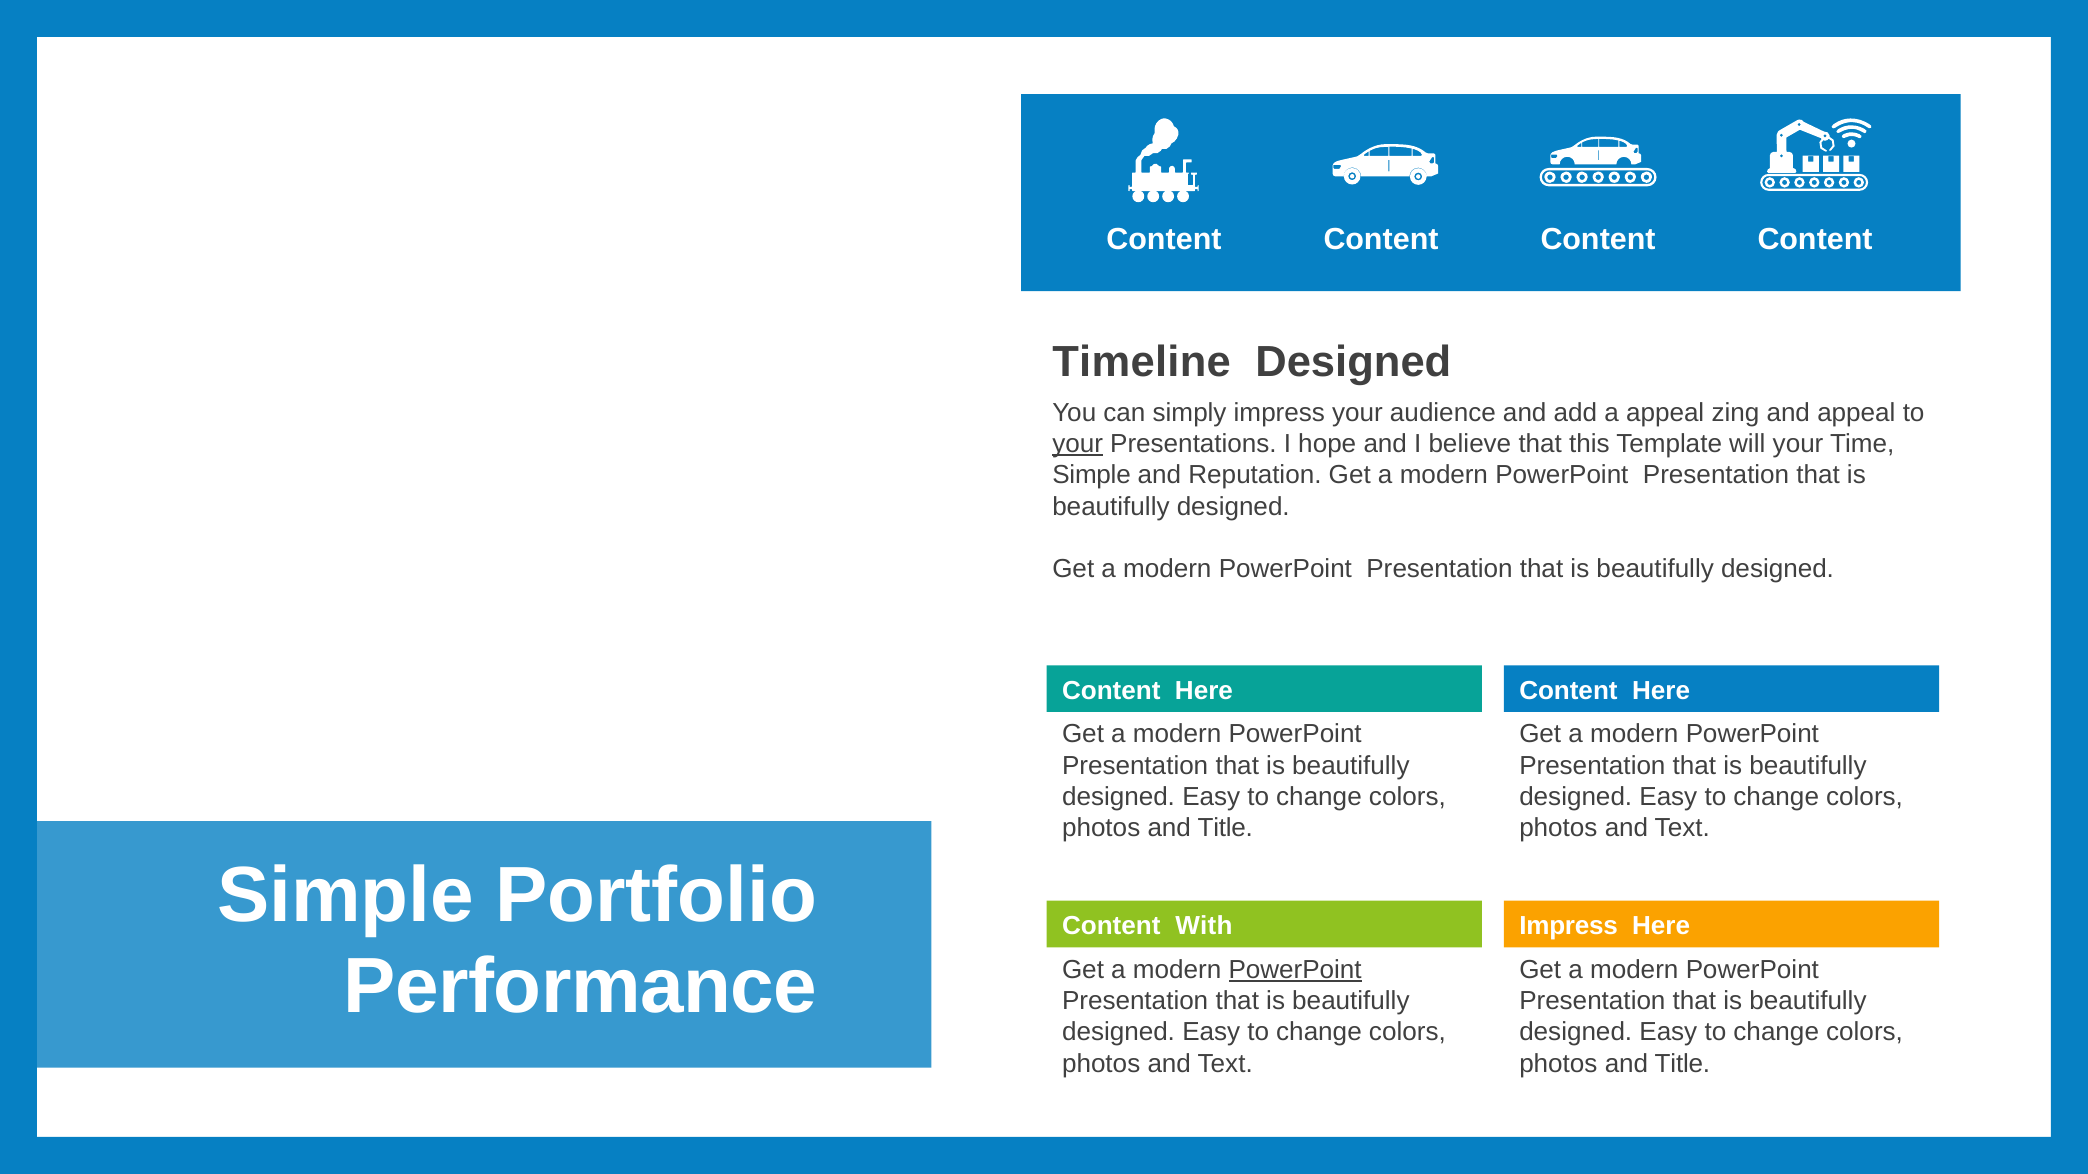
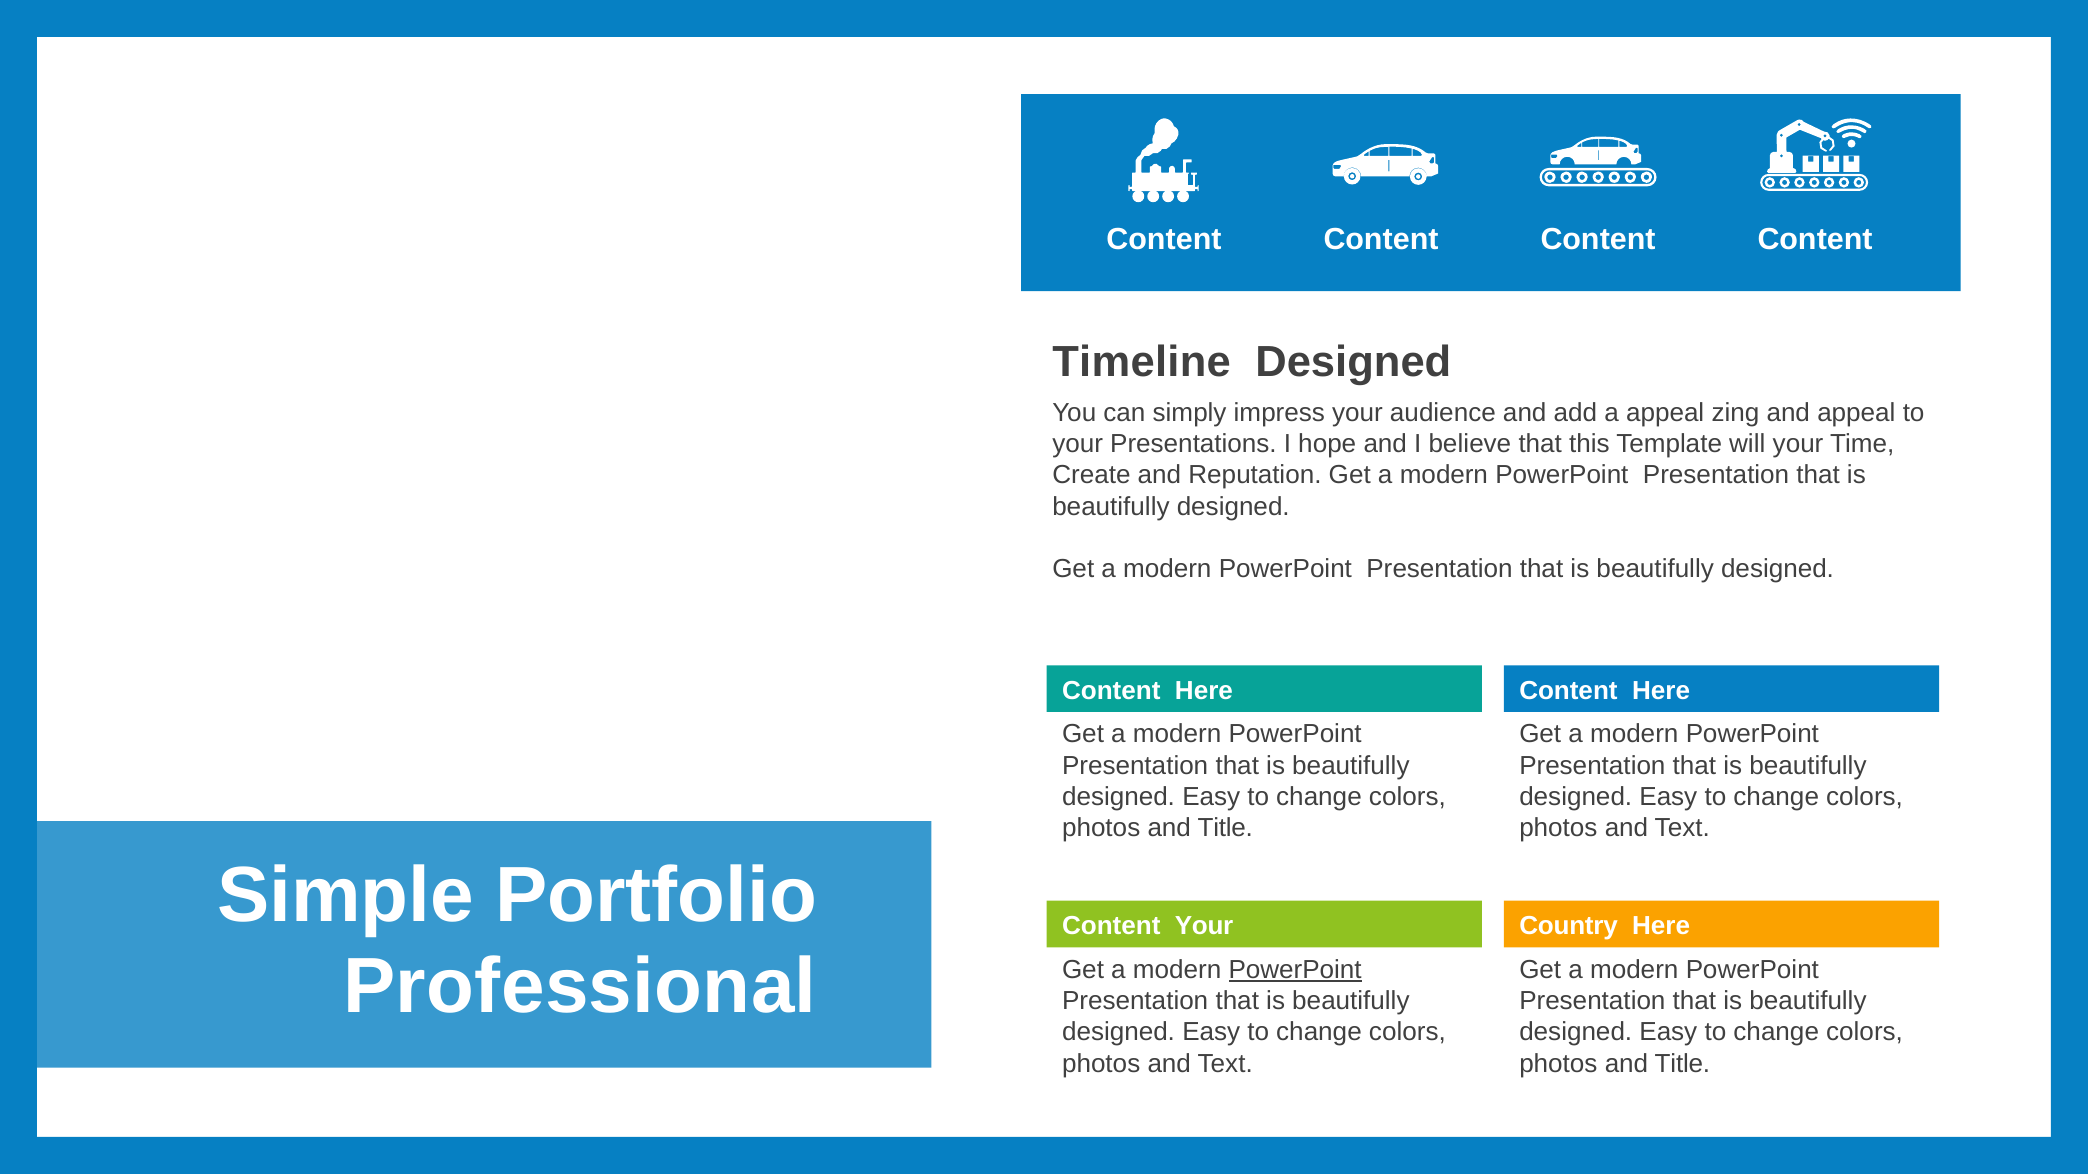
your underline: present -> none (1078, 444)
Simple: Simple -> Create (1091, 475)
Content With: With -> Your (1204, 926)
Impress: Impress -> Country (1569, 926)
Performance: Performance -> Professional (580, 987)
